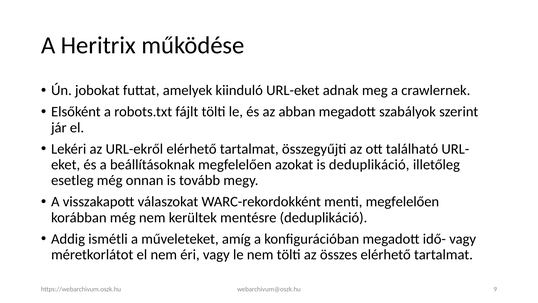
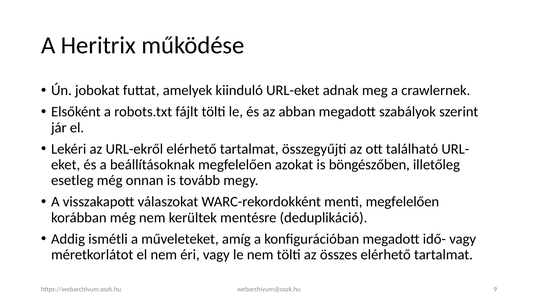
is deduplikáció: deduplikáció -> böngészőben (369, 164)
